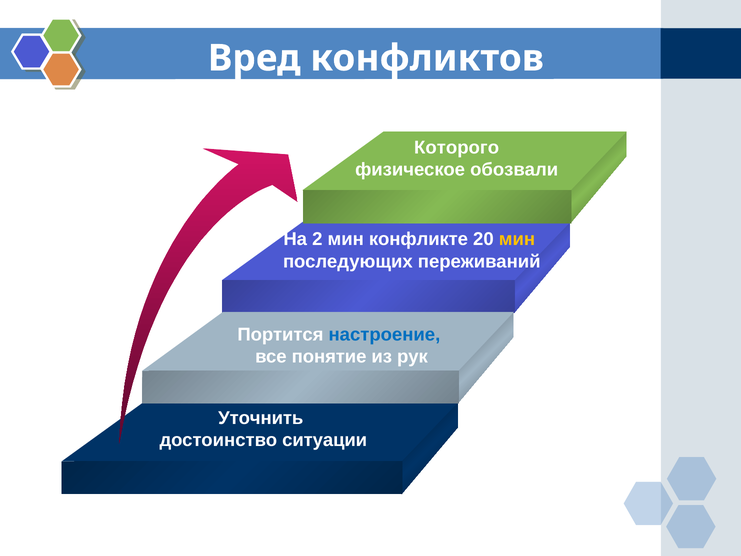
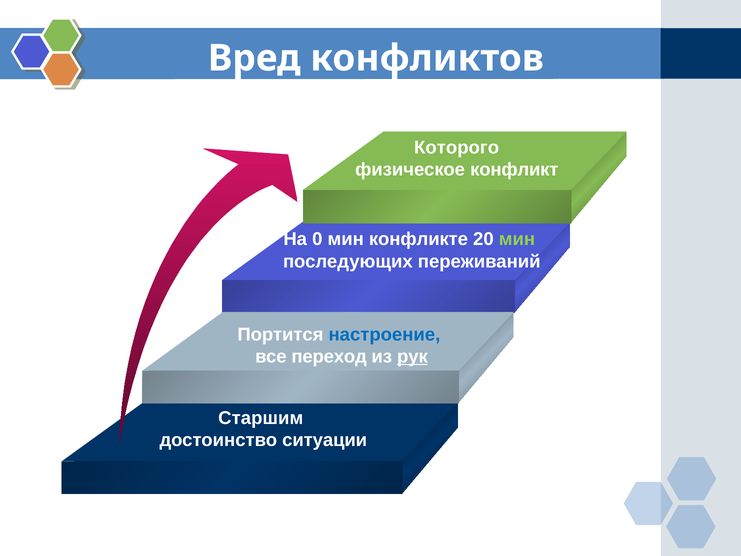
обозвали: обозвали -> конфликт (514, 170)
2: 2 -> 0 (317, 239)
мин colour: yellow -> light green (517, 239)
понятие: понятие -> переход (329, 357)
рук underline: none -> present (412, 357)
Уточнить: Уточнить -> Старшим (261, 418)
